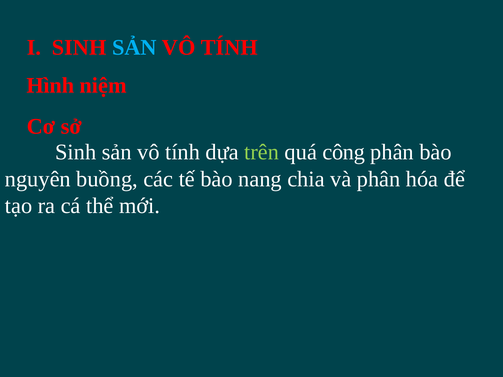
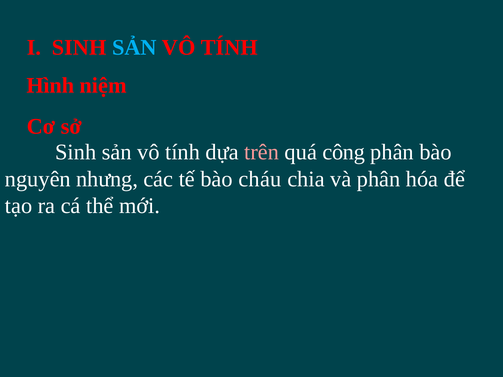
trên colour: light green -> pink (262, 152)
buồng: buồng -> nhưng (107, 179)
nang: nang -> cháu (260, 179)
